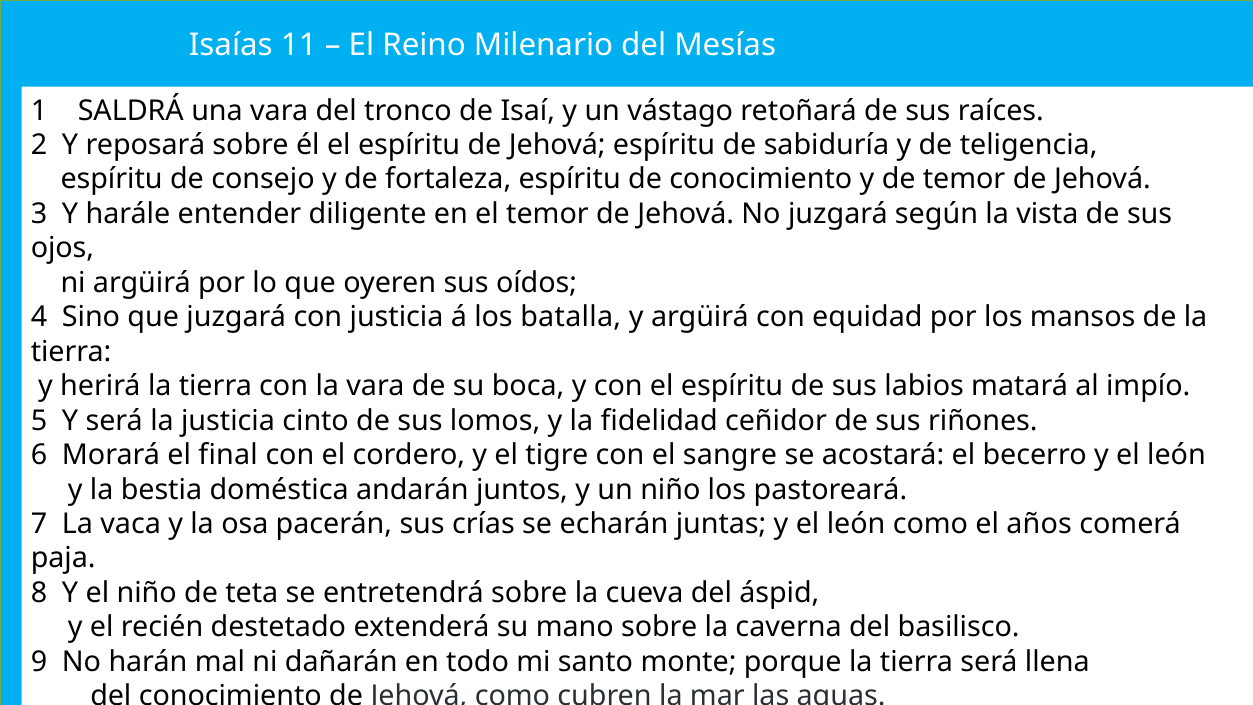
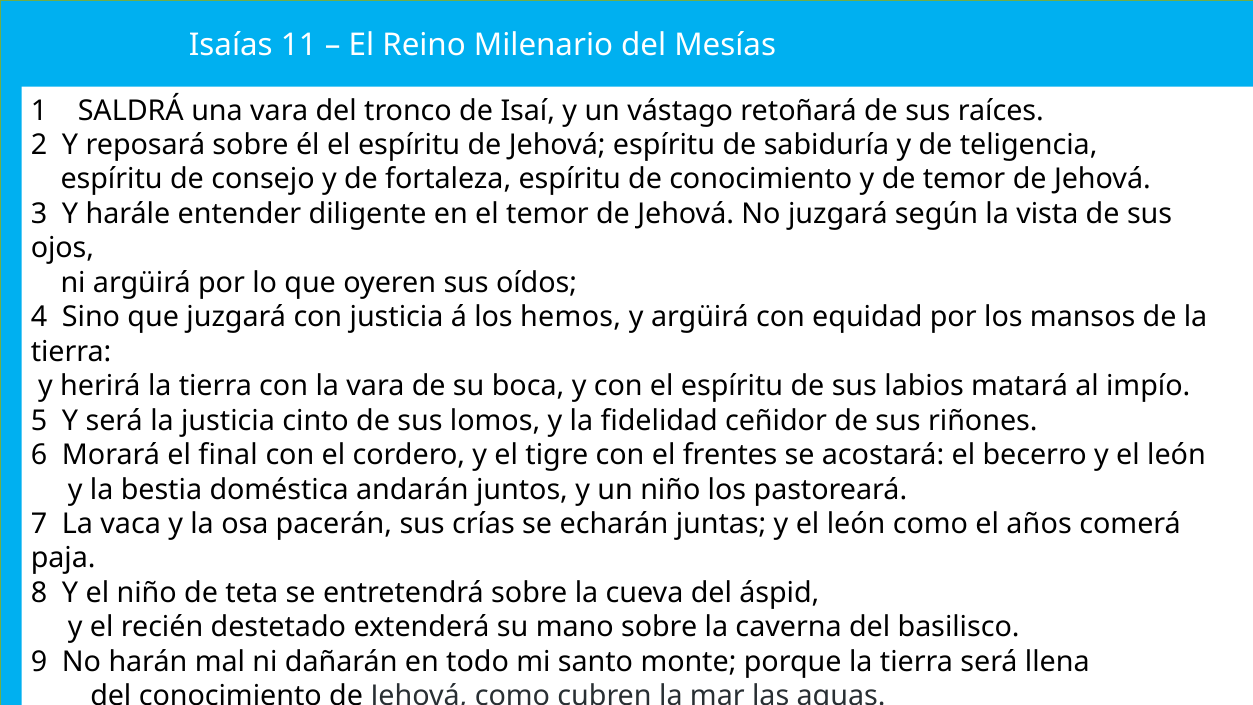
batalla: batalla -> hemos (571, 317)
sangre: sangre -> frentes (730, 455)
